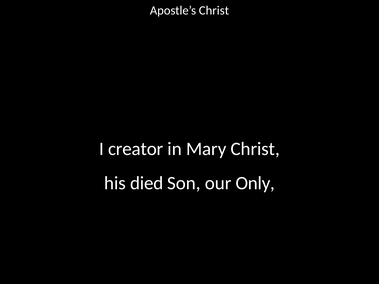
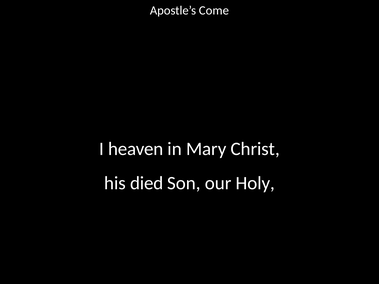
Apostle’s Christ: Christ -> Come (214, 10)
creator: creator -> heaven (136, 149)
Only: Only -> Holy (255, 183)
